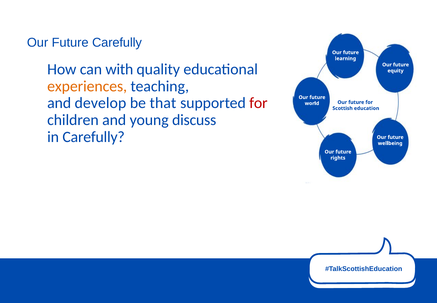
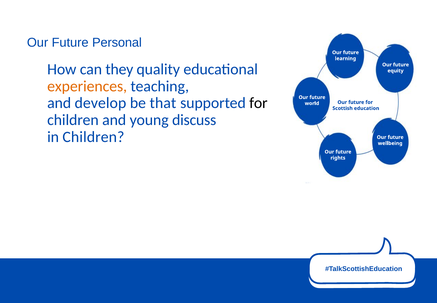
Future Carefully: Carefully -> Personal (117, 42)
with: with -> they (119, 69)
for colour: red -> black (258, 103)
in Carefully: Carefully -> Children (93, 137)
